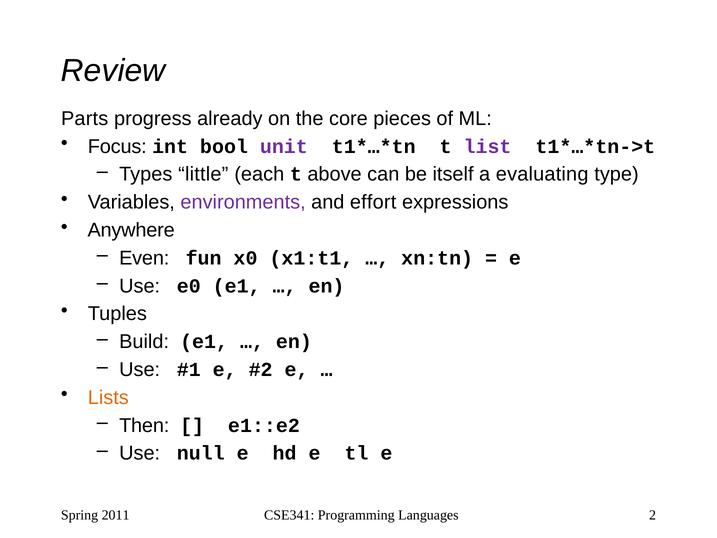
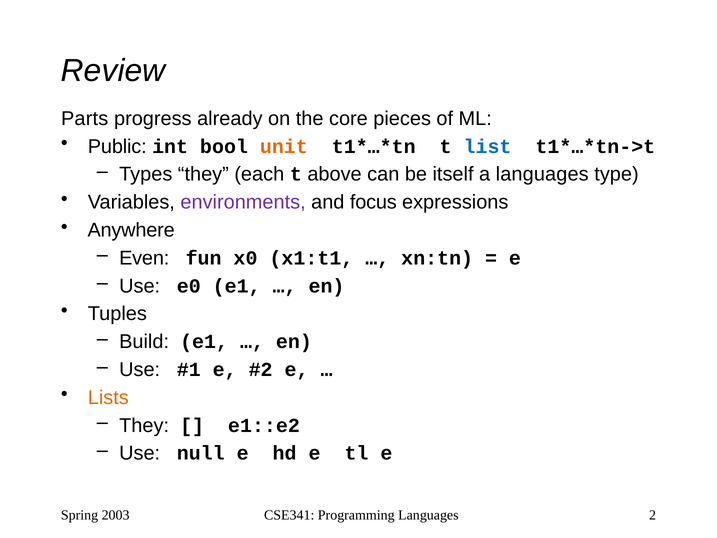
Focus: Focus -> Public (117, 146)
unit colour: purple -> orange (284, 146)
list colour: purple -> blue (487, 146)
Types little: little -> they (203, 174)
a evaluating: evaluating -> languages (542, 174)
effort: effort -> focus (373, 202)
Then: Then -> They (144, 425)
2011: 2011 -> 2003 (116, 515)
